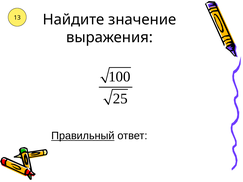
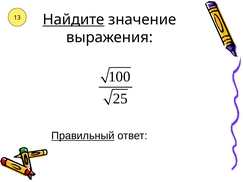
Найдите underline: none -> present (73, 20)
